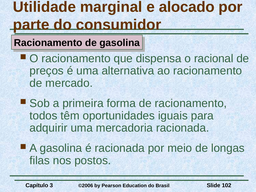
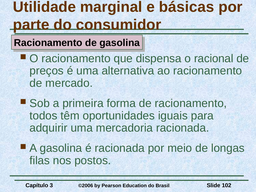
alocado: alocado -> básicas (187, 7)
